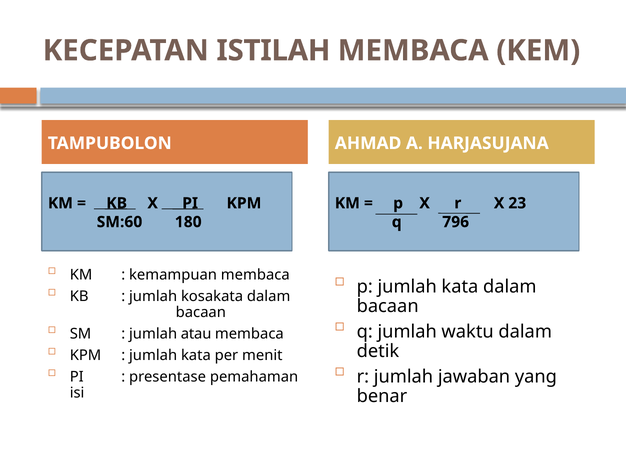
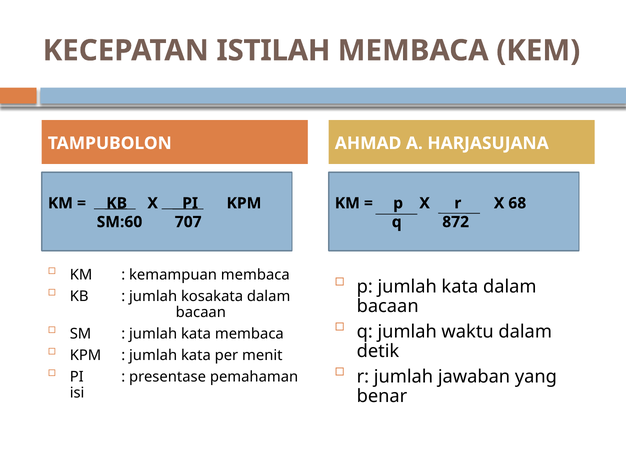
23: 23 -> 68 (517, 203)
180: 180 -> 707 (188, 222)
796: 796 -> 872 (456, 222)
atau: atau -> kata (196, 333)
